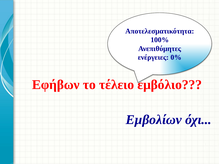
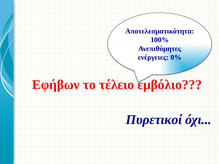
Εμβολίων: Εμβολίων -> Πυρετικοί (154, 120)
